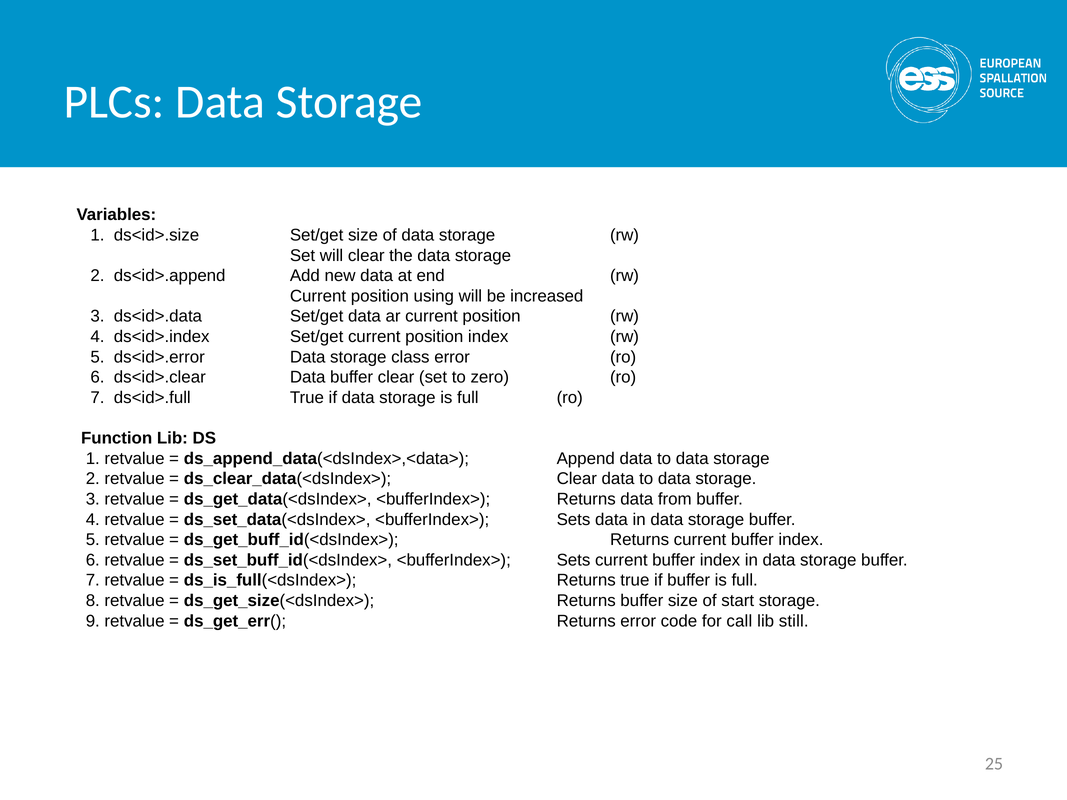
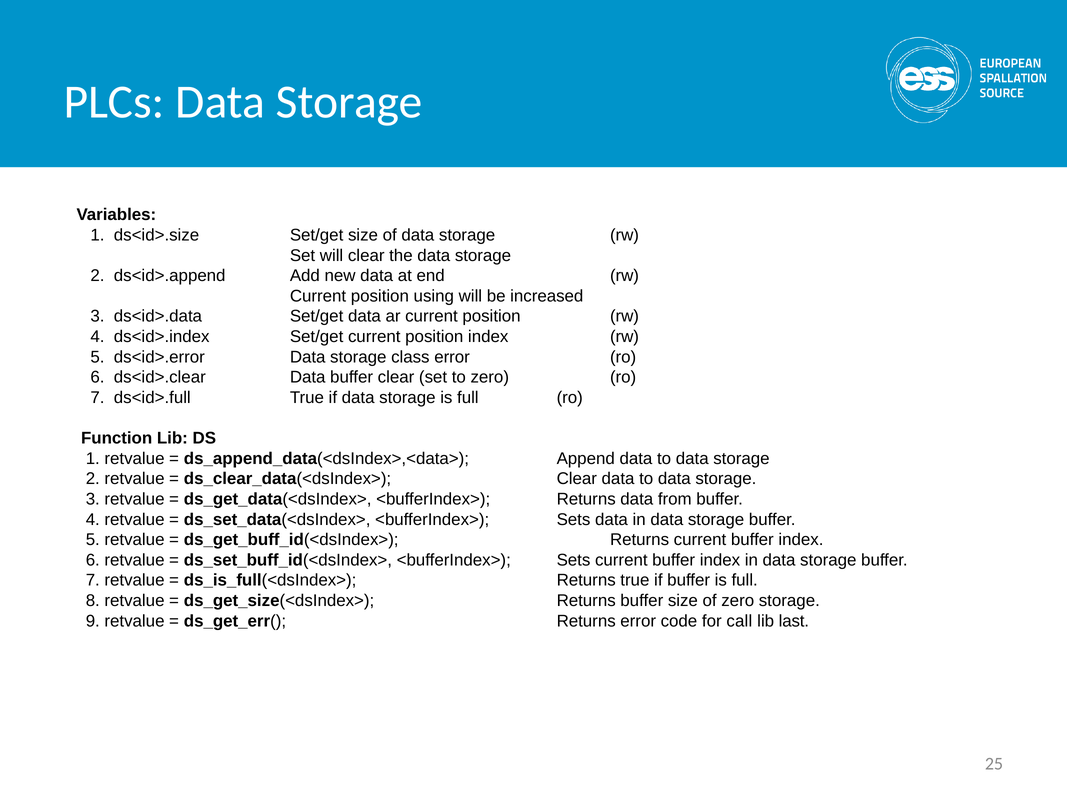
of start: start -> zero (738, 601)
still: still -> last (794, 621)
